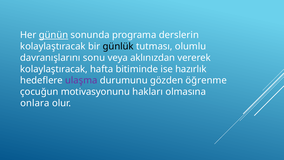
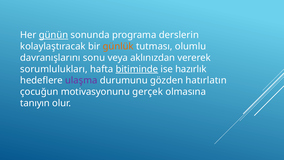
günlük colour: black -> orange (118, 46)
kolaylaştıracak: kolaylaştıracak -> sorumlulukları (54, 69)
bitiminde underline: none -> present (137, 69)
öğrenme: öğrenme -> hatırlatın (206, 80)
hakları: hakları -> gerçek (148, 92)
onlara: onlara -> tanıyın (35, 103)
